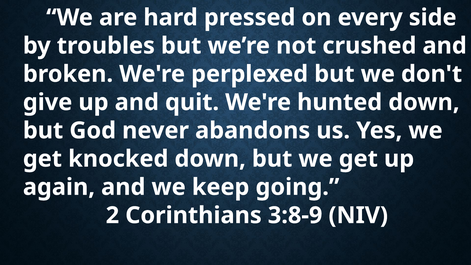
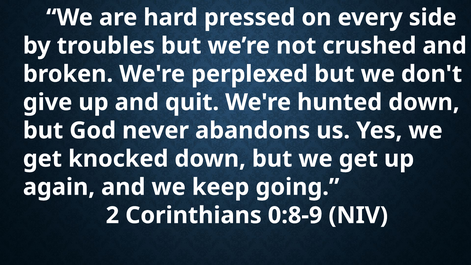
3:8-9: 3:8-9 -> 0:8-9 (295, 215)
